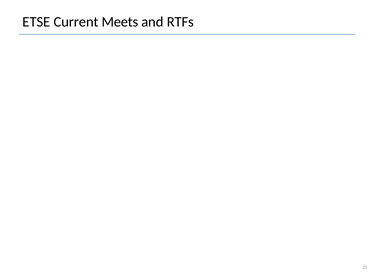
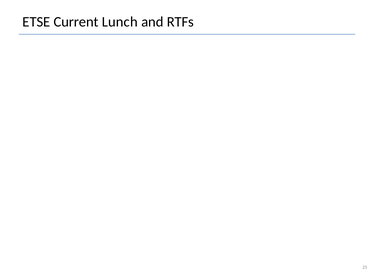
Meets: Meets -> Lunch (120, 22)
